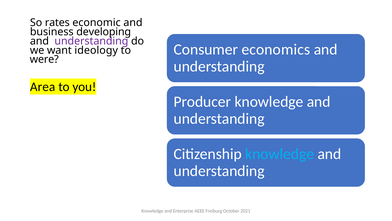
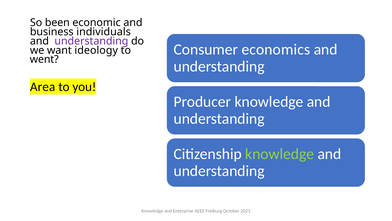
rates: rates -> been (57, 23)
developing: developing -> individuals (104, 32)
were: were -> went (44, 59)
knowledge colour: light blue -> light green (280, 154)
